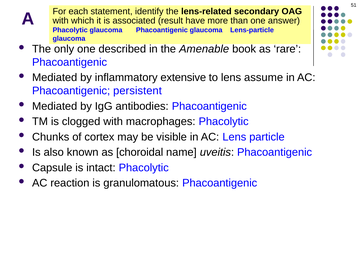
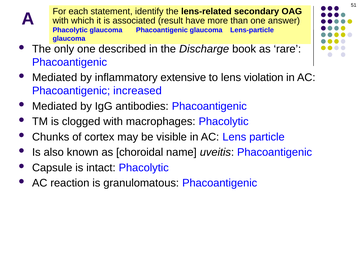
Amenable: Amenable -> Discharge (204, 49)
assume: assume -> violation (264, 78)
persistent: persistent -> increased (137, 91)
